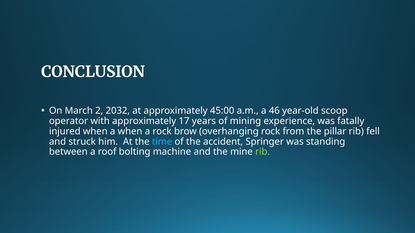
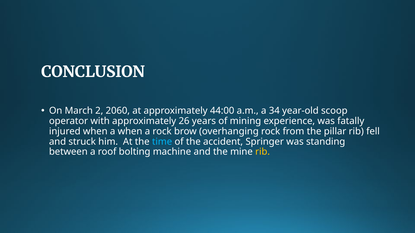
2032: 2032 -> 2060 (118, 111)
45:00: 45:00 -> 44:00 (222, 111)
46: 46 -> 34 (274, 111)
17: 17 -> 26 (184, 121)
rib colour: light green -> yellow (263, 152)
